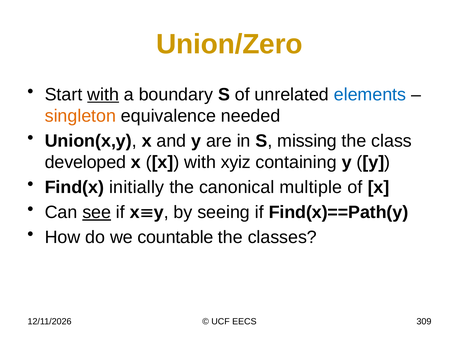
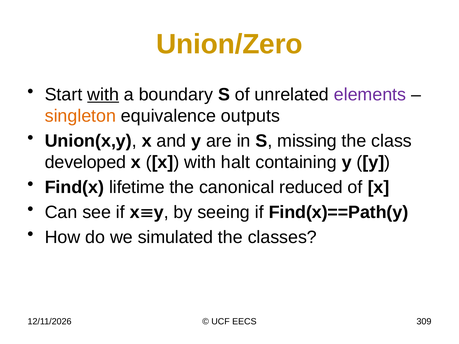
elements colour: blue -> purple (370, 95)
needed: needed -> outputs (251, 116)
xyiz: xyiz -> halt (236, 162)
initially: initially -> lifetime (137, 187)
multiple: multiple -> reduced (311, 187)
see underline: present -> none (97, 212)
countable: countable -> simulated (175, 237)
